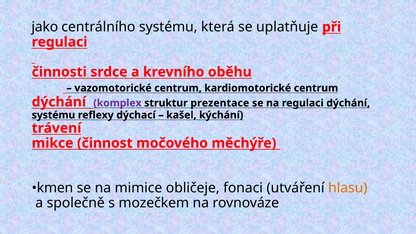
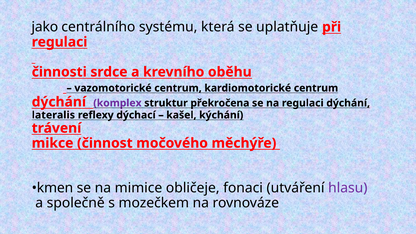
prezentace: prezentace -> překročena (220, 103)
systému: systému -> lateralis (53, 115)
hlasu colour: orange -> purple (348, 188)
